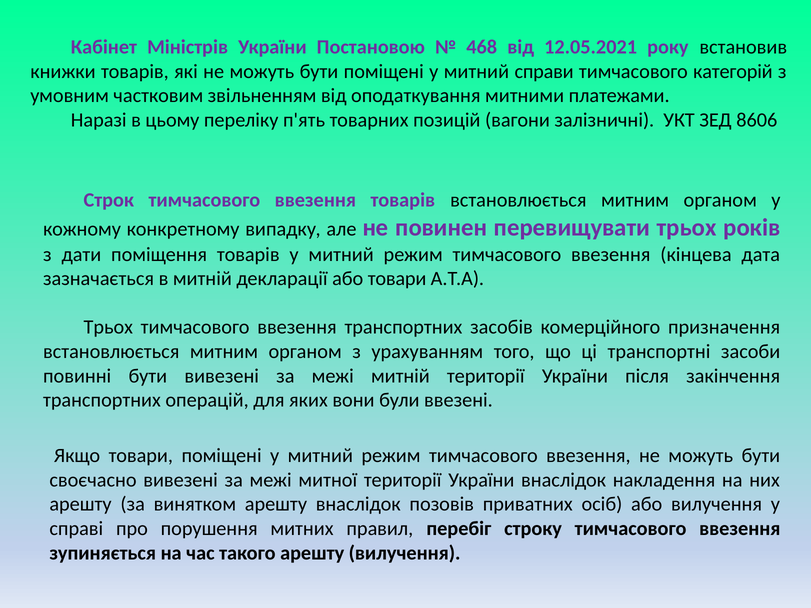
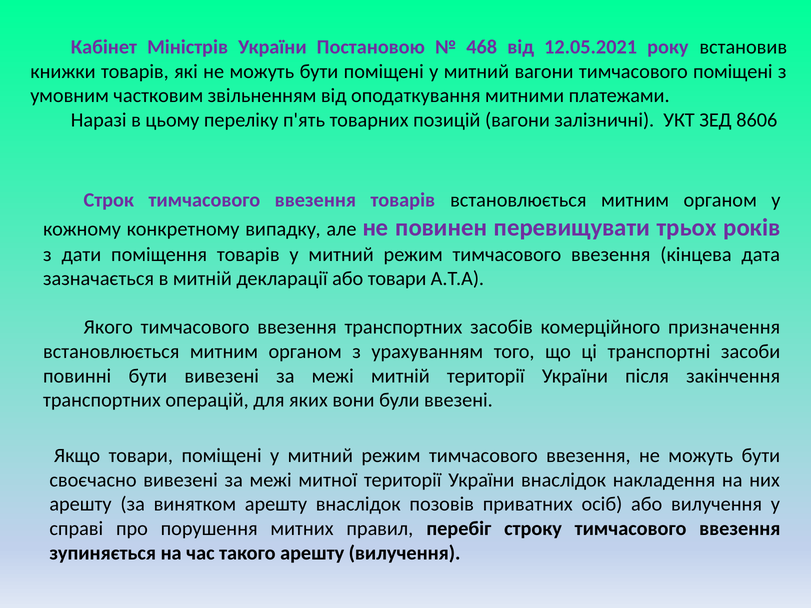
митний справи: справи -> вагони (544, 71)
тимчасового категорій: категорій -> поміщені (733, 71)
Трьох: Трьох -> Якого (108, 327)
